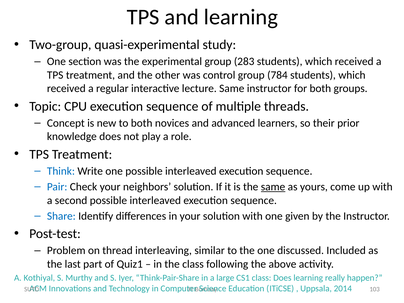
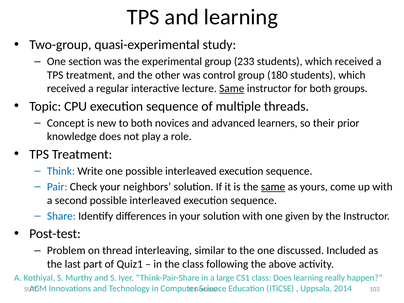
283: 283 -> 233 (244, 62)
784: 784 -> 180 (277, 75)
Same underline: none -> present (232, 89)
